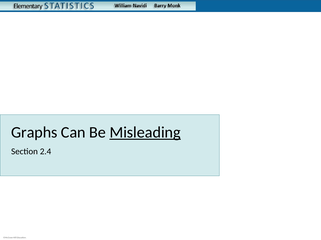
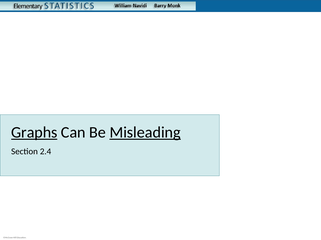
Graphs underline: none -> present (34, 133)
